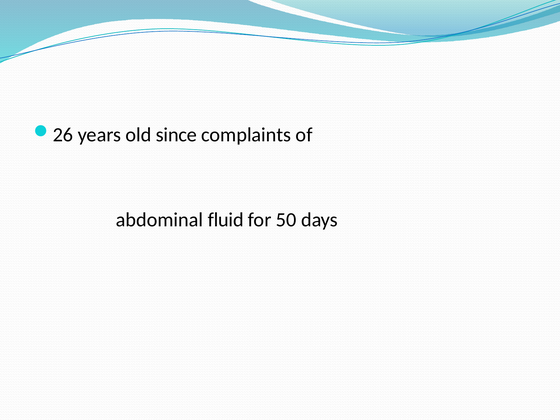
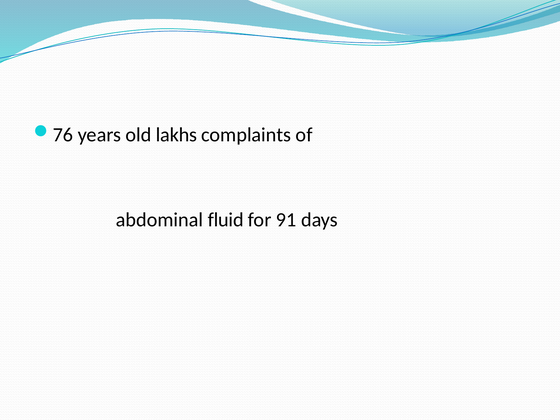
26: 26 -> 76 (63, 135)
since: since -> lakhs (176, 135)
50: 50 -> 91 (286, 220)
